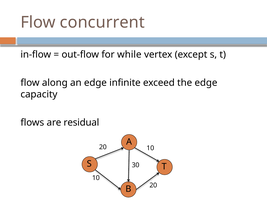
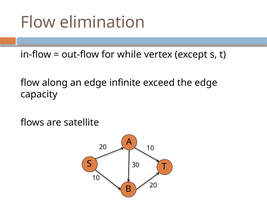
concurrent: concurrent -> elimination (102, 22)
residual: residual -> satellite (81, 123)
